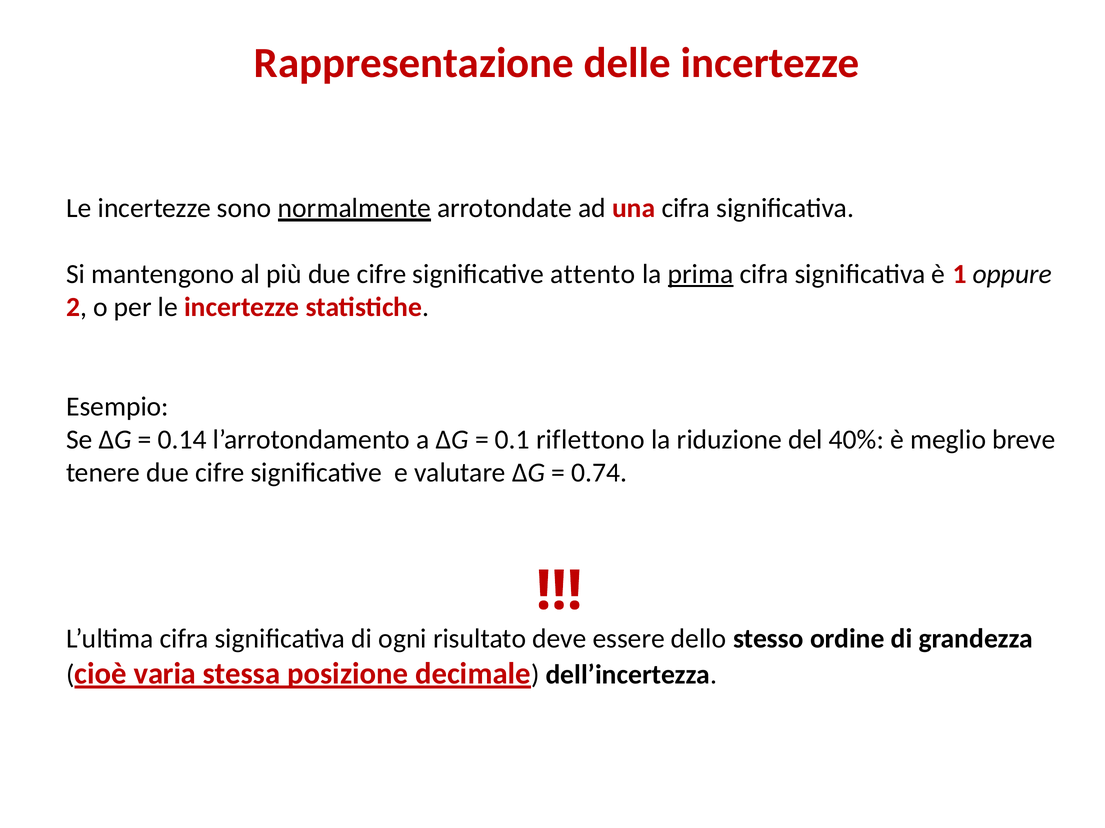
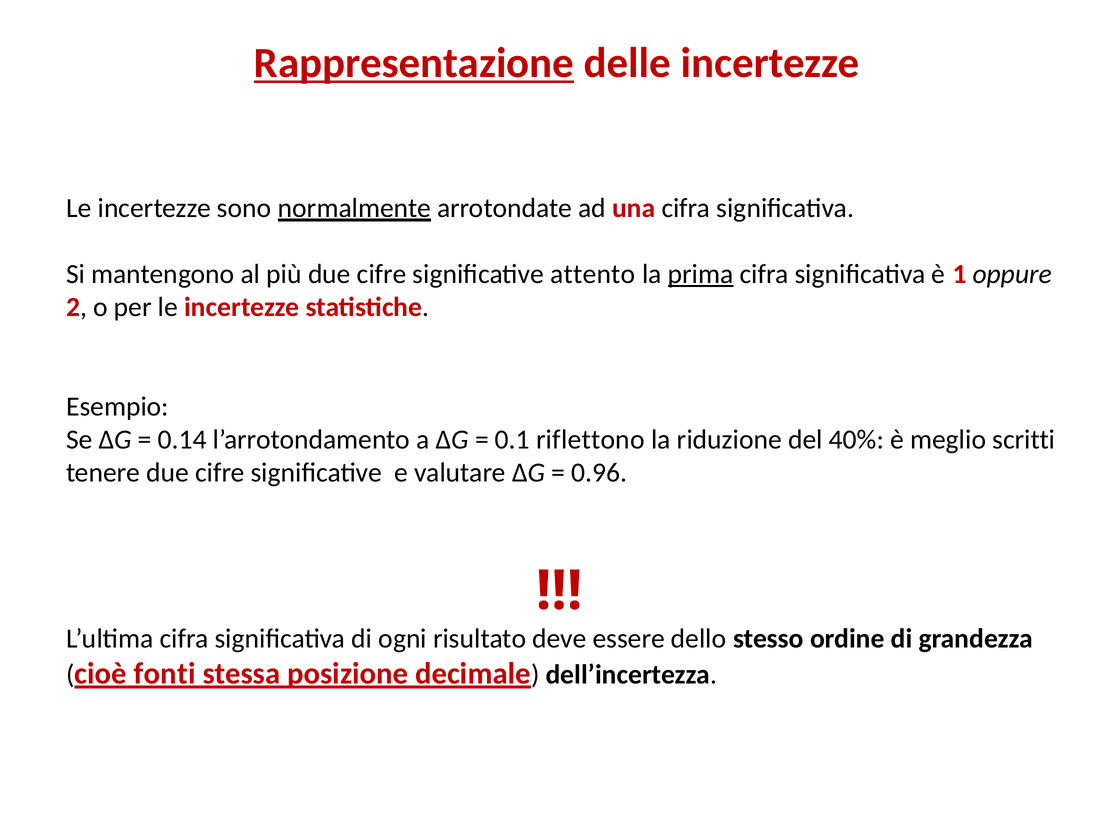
Rappresentazione underline: none -> present (414, 63)
breve: breve -> scritti (1024, 440)
0.74: 0.74 -> 0.96 (599, 473)
varia: varia -> fonti (165, 674)
